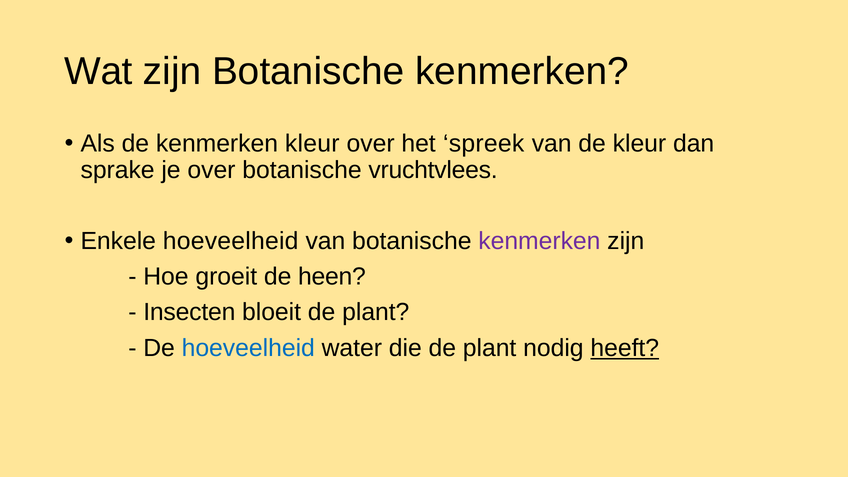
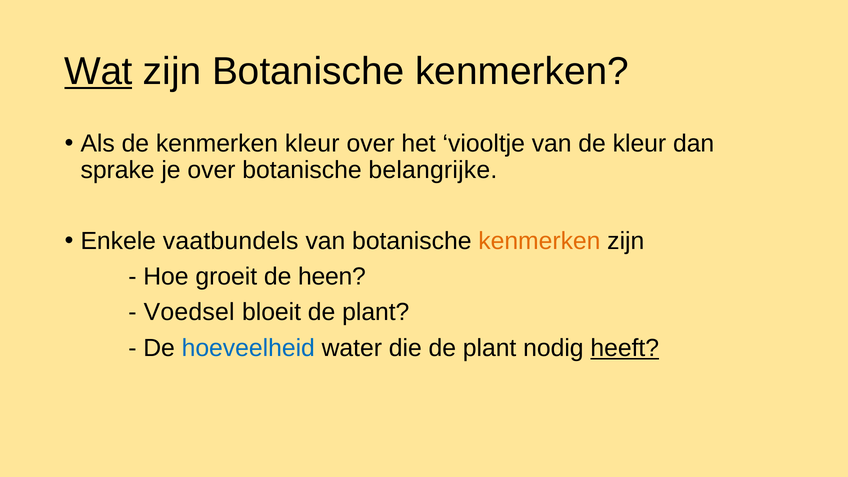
Wat underline: none -> present (99, 71)
spreek: spreek -> viooltje (484, 143)
vruchtvlees: vruchtvlees -> belangrijke (433, 170)
Enkele hoeveelheid: hoeveelheid -> vaatbundels (231, 241)
kenmerken colour: purple -> orange (539, 241)
Insecten: Insecten -> Voedsel (189, 312)
